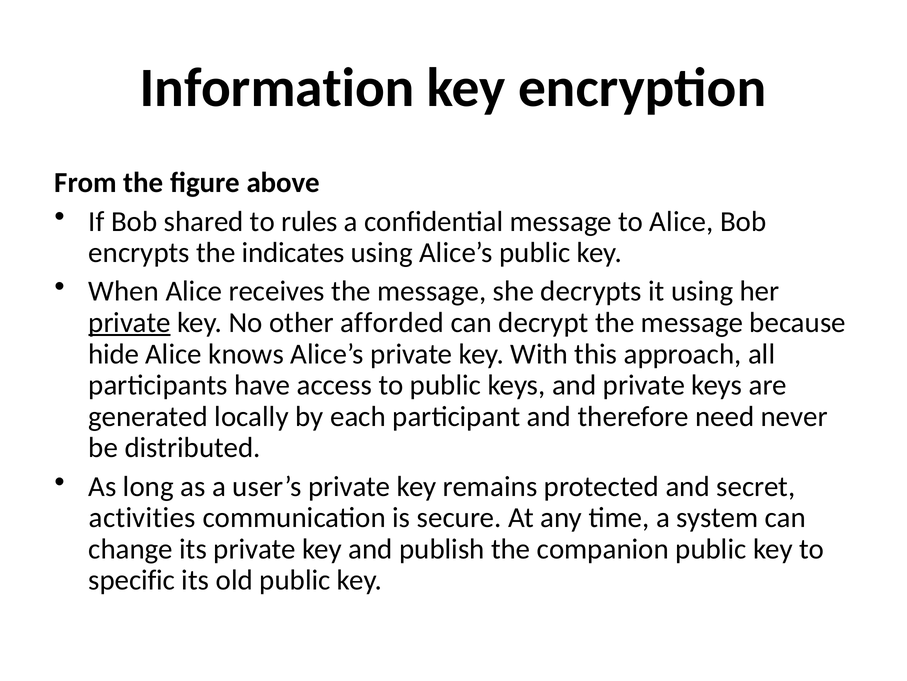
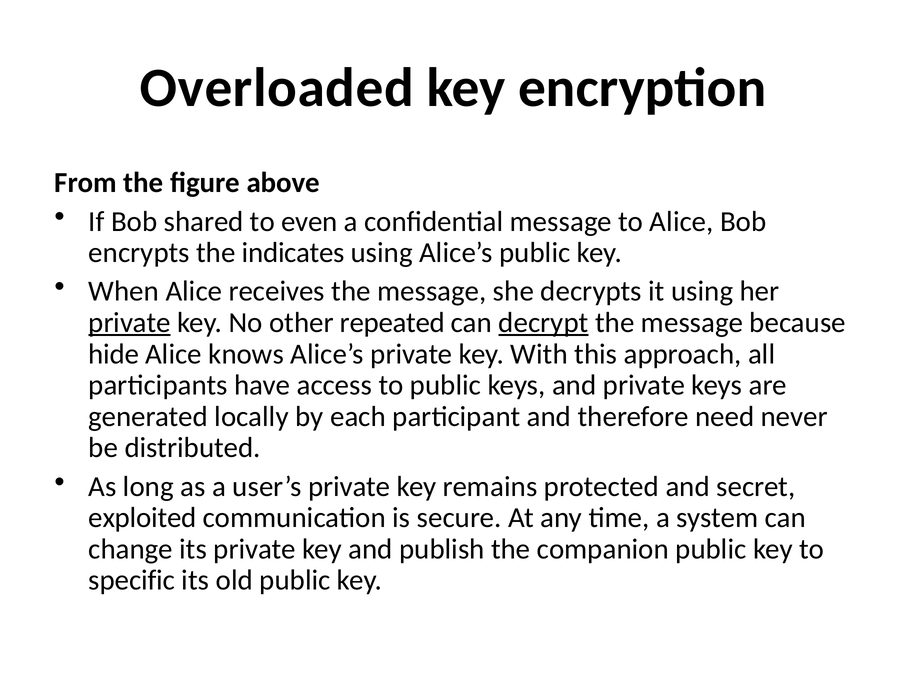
Information: Information -> Overloaded (277, 88)
rules: rules -> even (309, 221)
afforded: afforded -> repeated (392, 322)
decrypt underline: none -> present (543, 322)
activities: activities -> exploited (142, 517)
